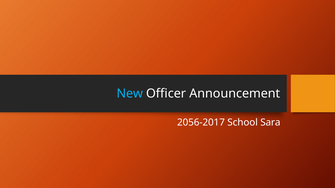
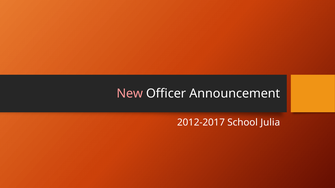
New colour: light blue -> pink (130, 94)
2056-2017: 2056-2017 -> 2012-2017 (201, 123)
Sara: Sara -> Julia (270, 123)
